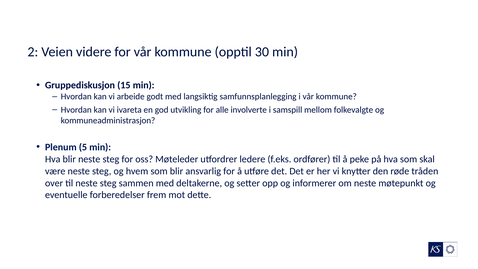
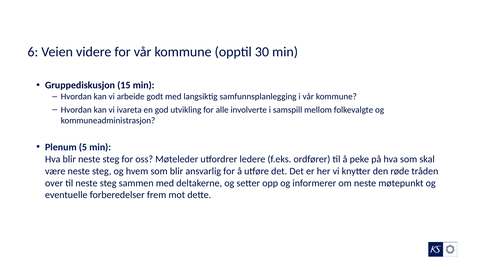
2: 2 -> 6 (33, 52)
